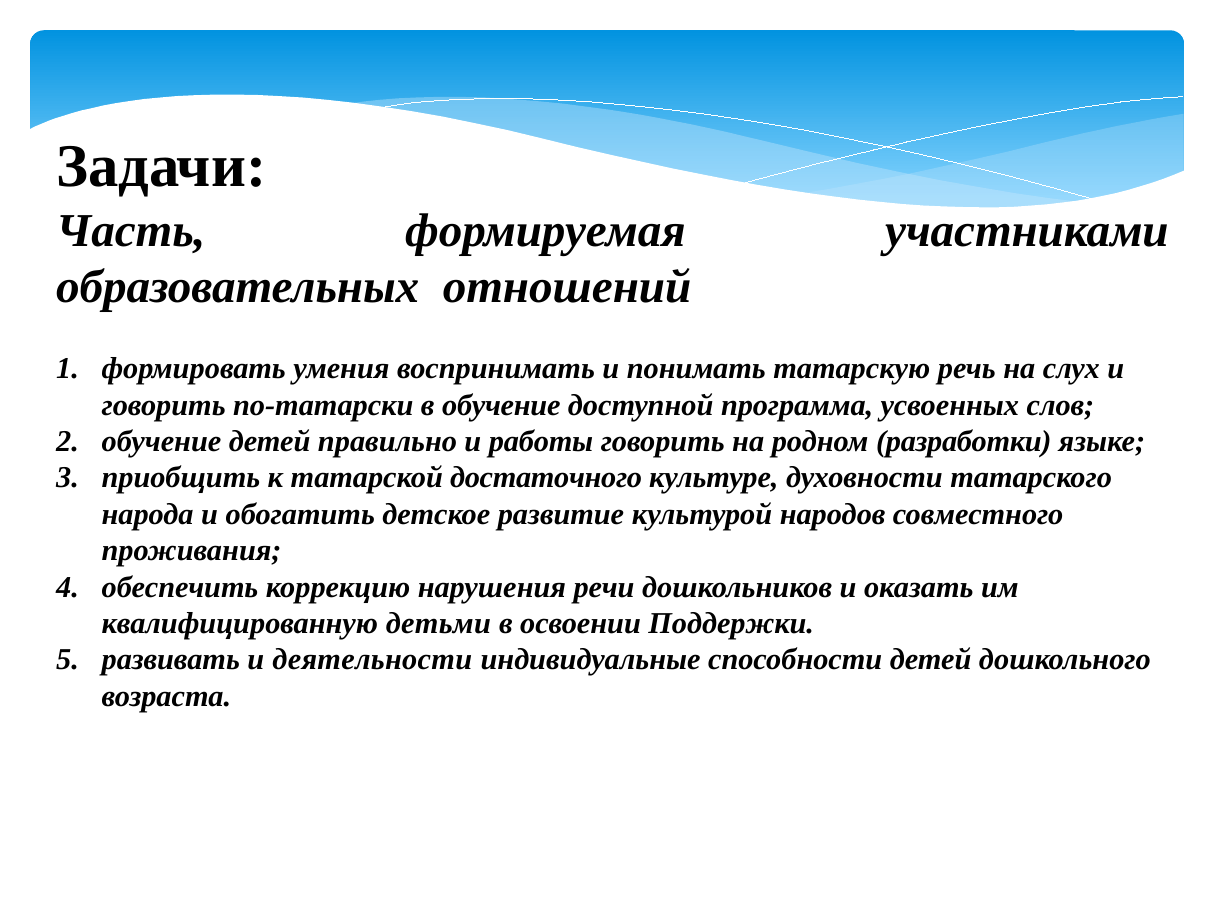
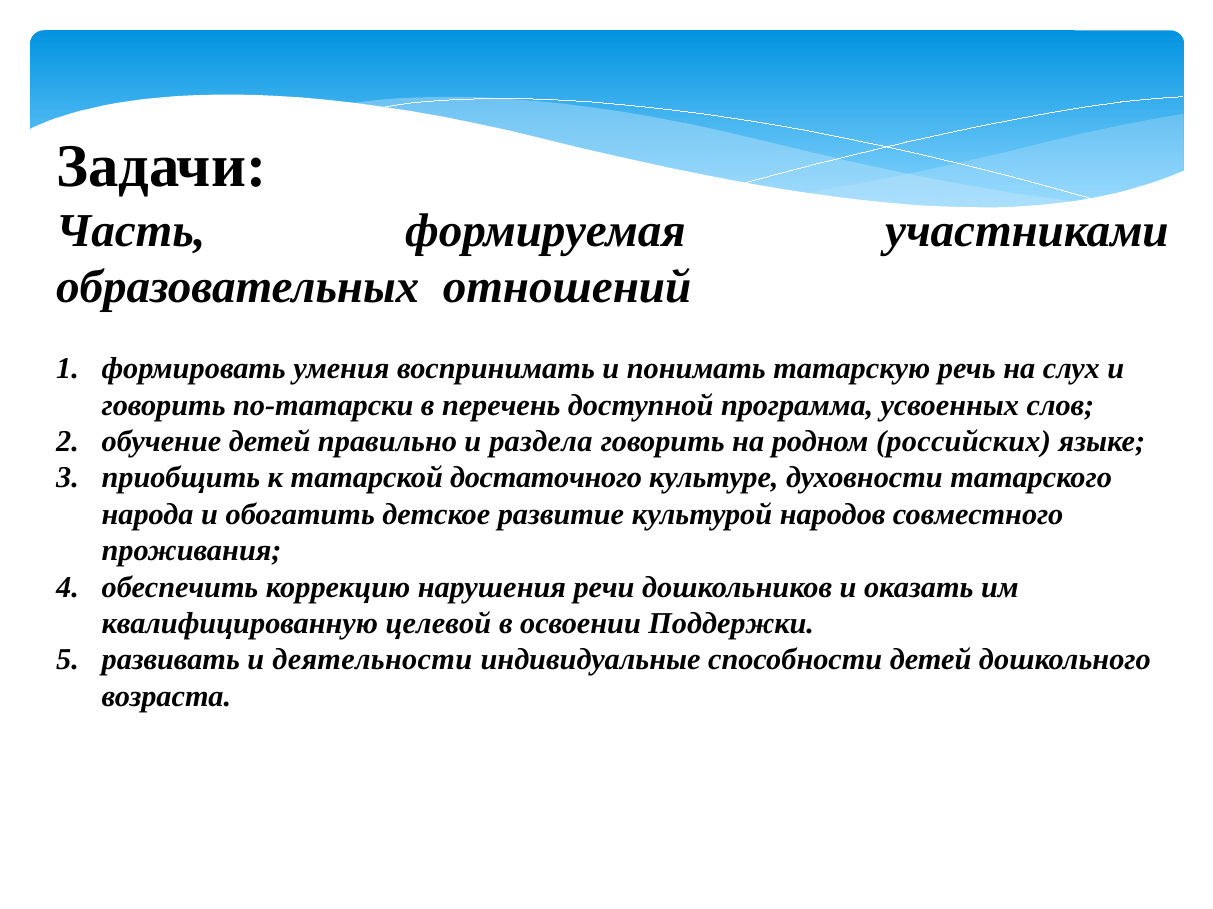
в обучение: обучение -> перечень (501, 406)
работы: работы -> раздела (541, 442)
разработки: разработки -> российских (964, 442)
детьми: детьми -> целевой (438, 624)
